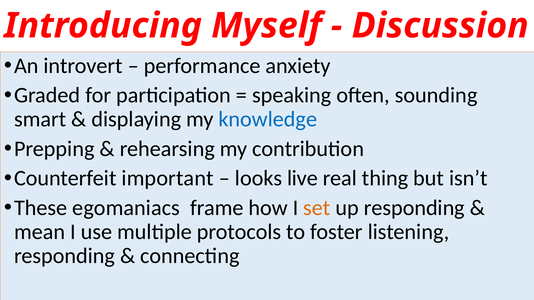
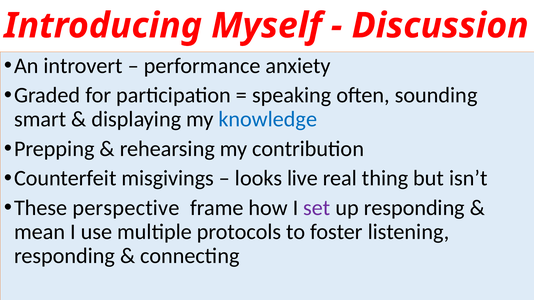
important: important -> misgivings (168, 179)
egomaniacs: egomaniacs -> perspective (126, 208)
set colour: orange -> purple (317, 208)
